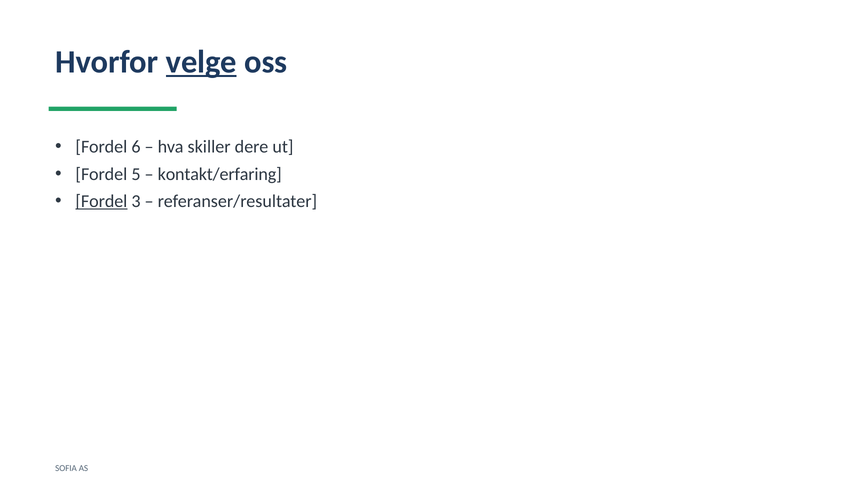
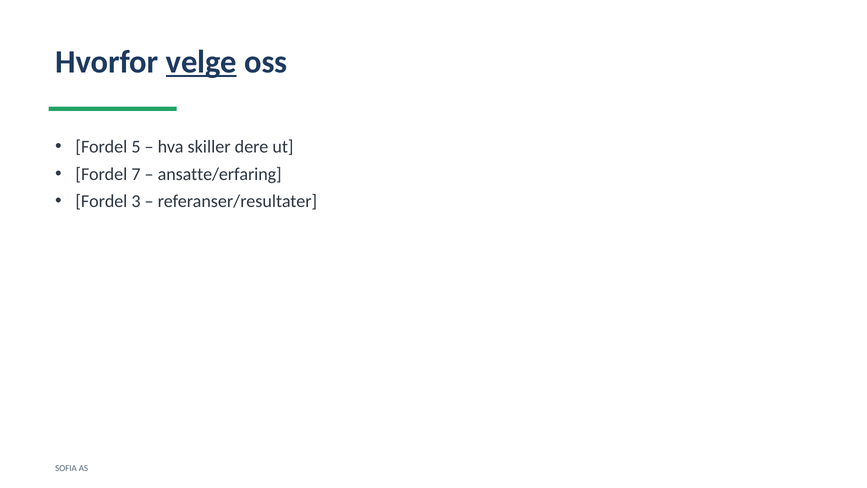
6: 6 -> 5 (136, 147)
5: 5 -> 7 (136, 174)
kontakt/erfaring: kontakt/erfaring -> ansatte/erfaring (220, 174)
Fordel underline: present -> none (101, 201)
